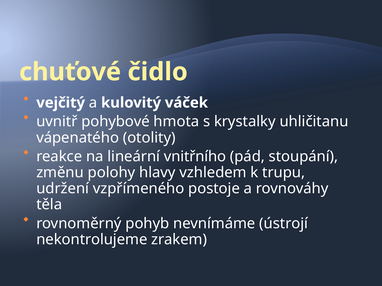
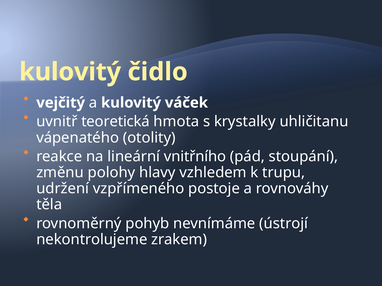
chuťové: chuťové -> kulovitý (70, 72)
pohybové: pohybové -> teoretická (116, 122)
